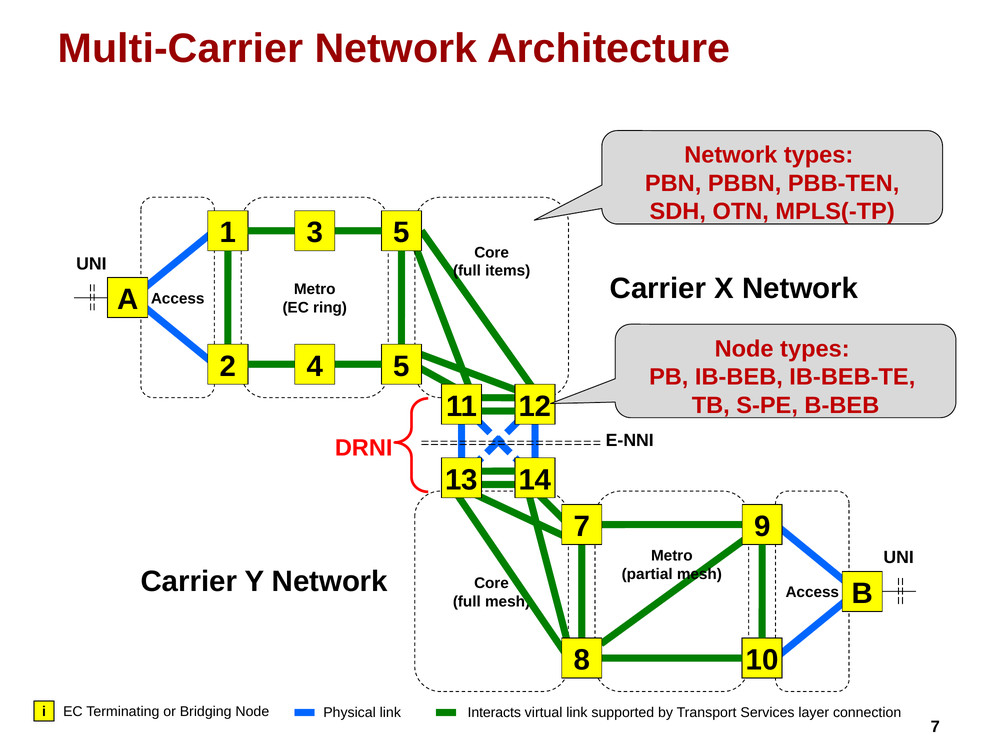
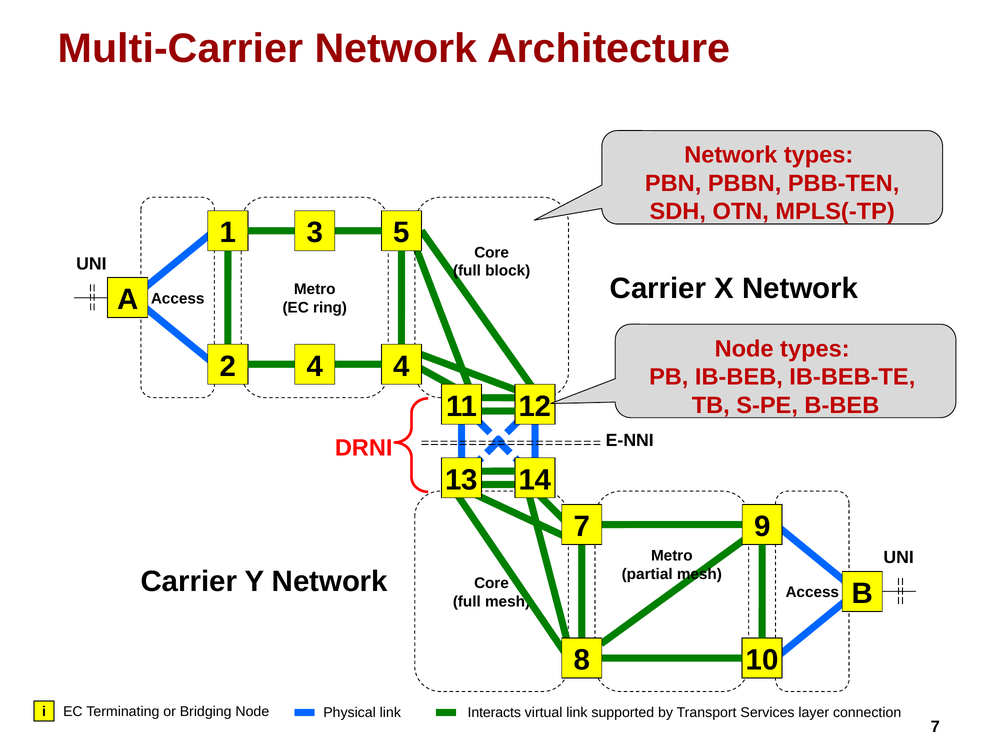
items: items -> block (508, 271)
4 5: 5 -> 4 (401, 366)
